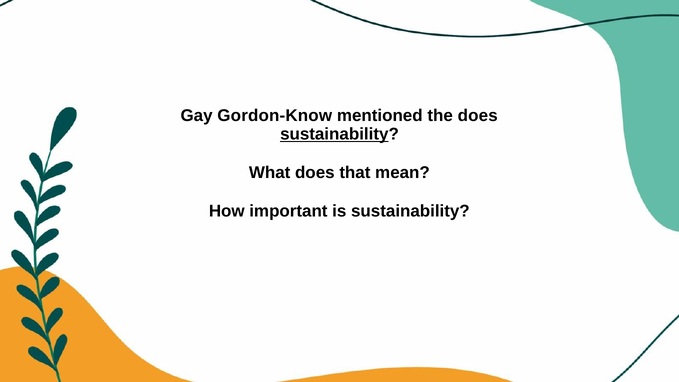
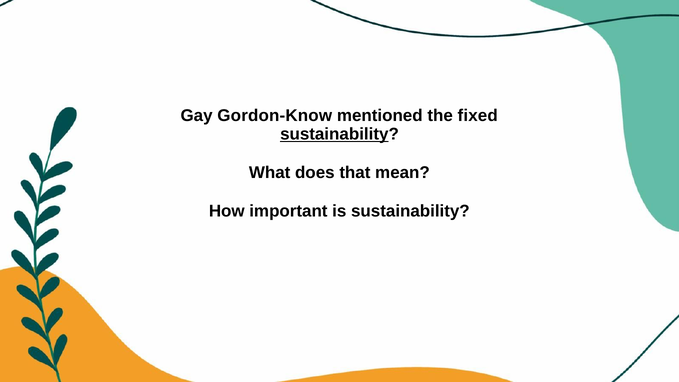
the does: does -> fixed (478, 116)
